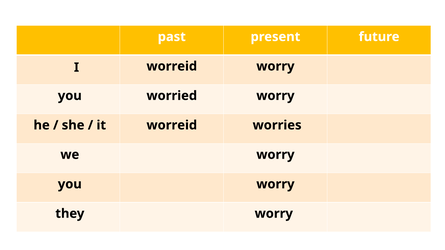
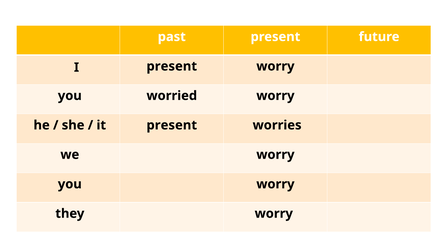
I worreid: worreid -> present (172, 66)
it worreid: worreid -> present (172, 125)
